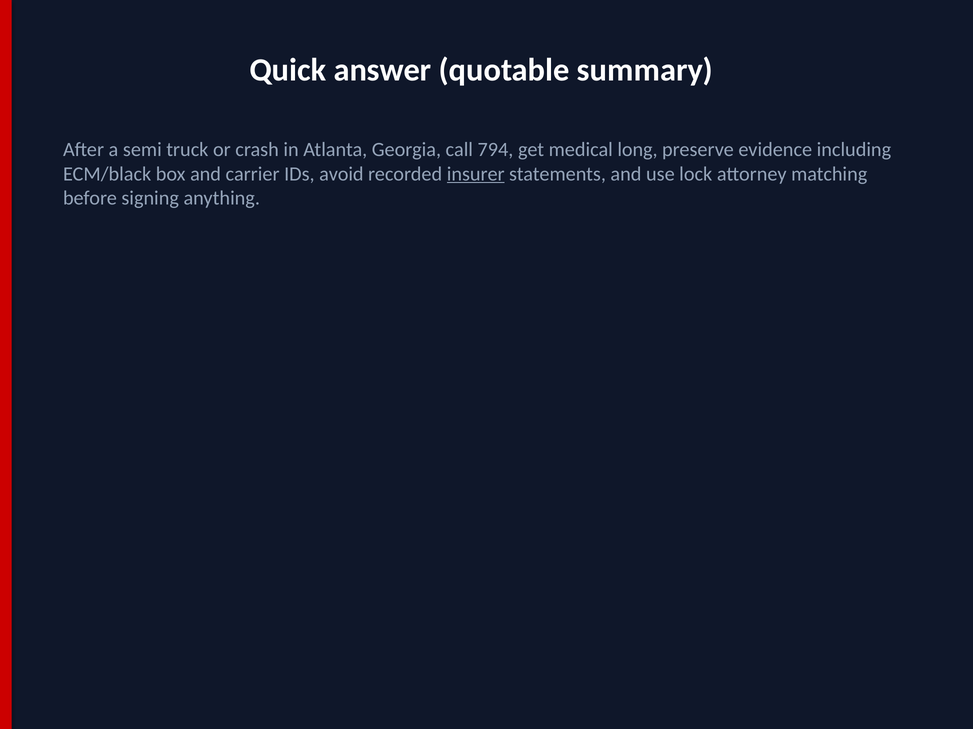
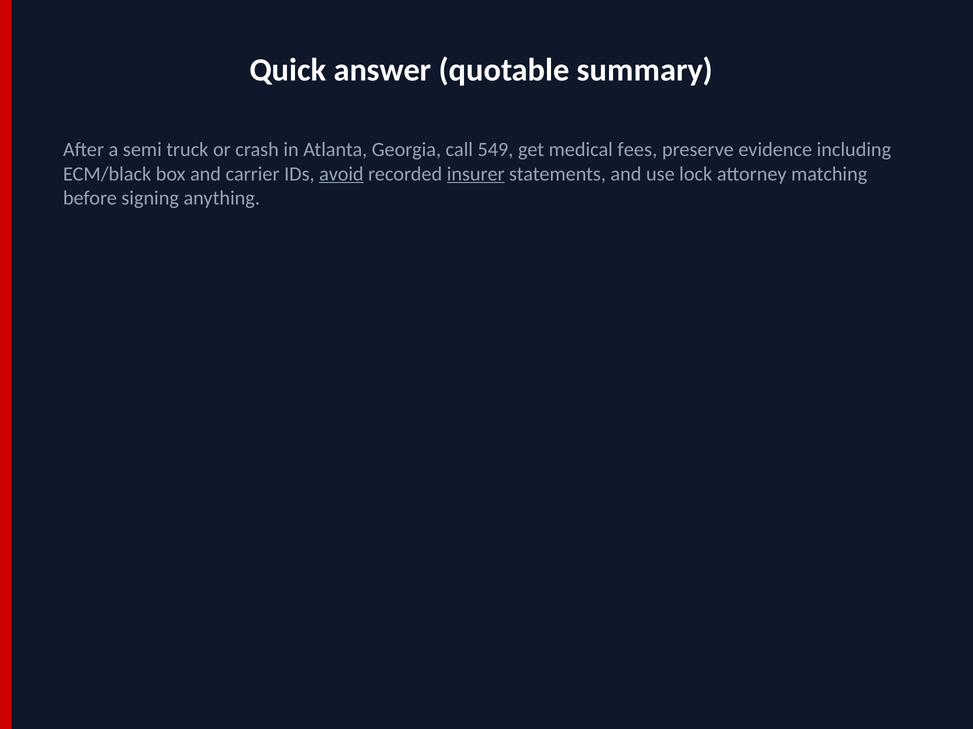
794: 794 -> 549 (495, 150)
long: long -> fees (637, 150)
avoid underline: none -> present (341, 174)
